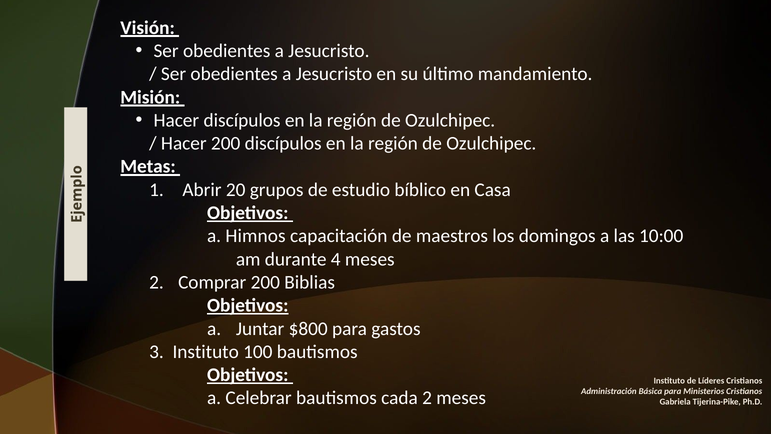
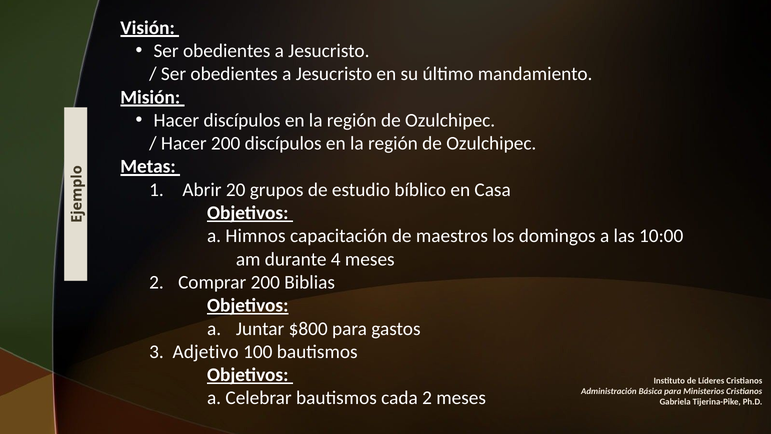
3 Instituto: Instituto -> Adjetivo (206, 352)
